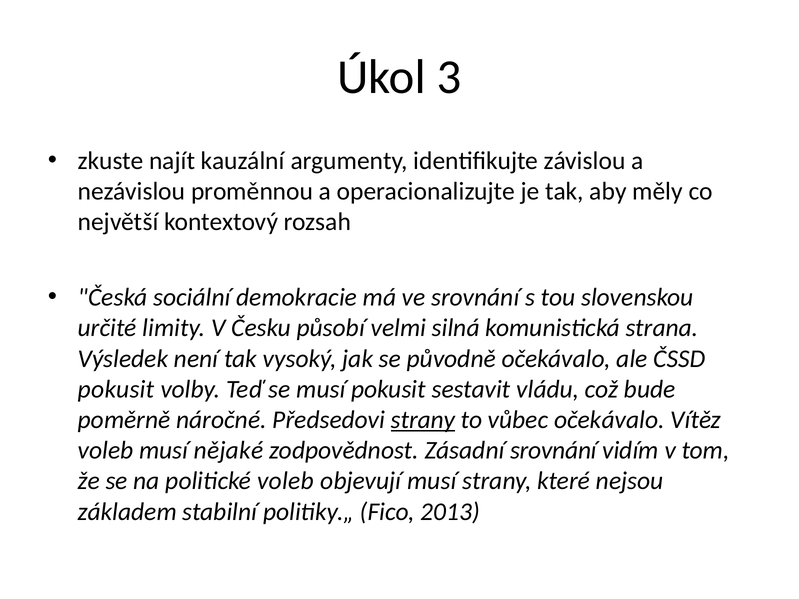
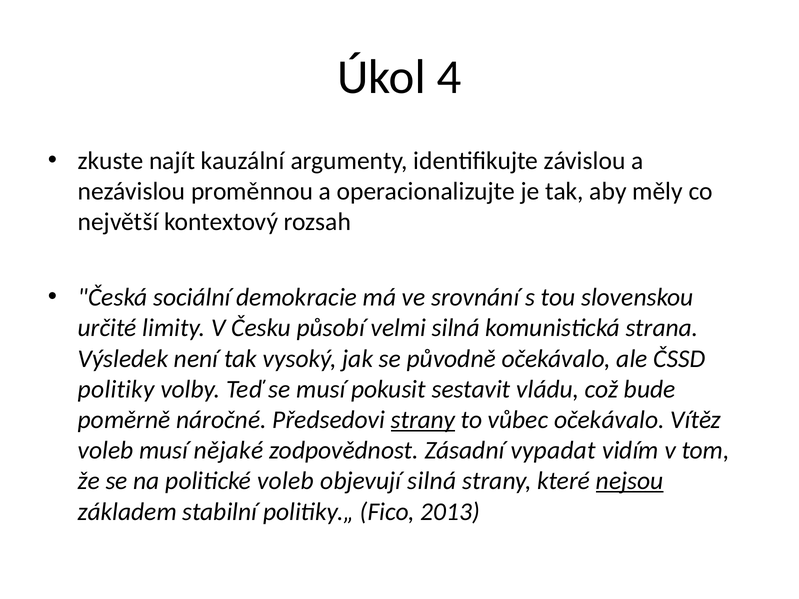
3: 3 -> 4 (449, 77)
pokusit: pokusit -> politiky (116, 389)
Zásadní srovnání: srovnání -> vypadat (553, 451)
objevují musí: musí -> silná (432, 481)
nejsou underline: none -> present (630, 481)
